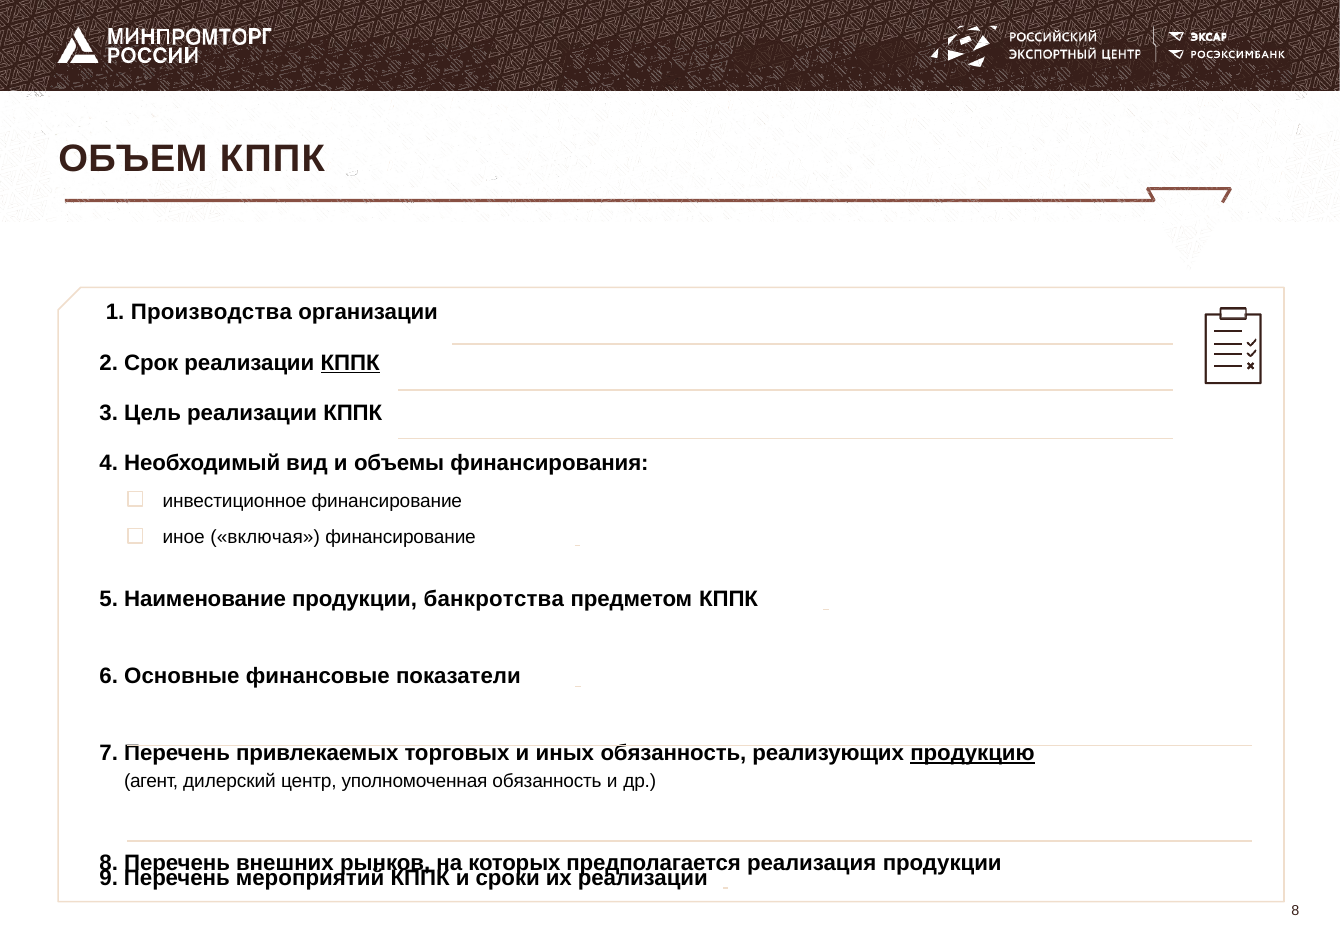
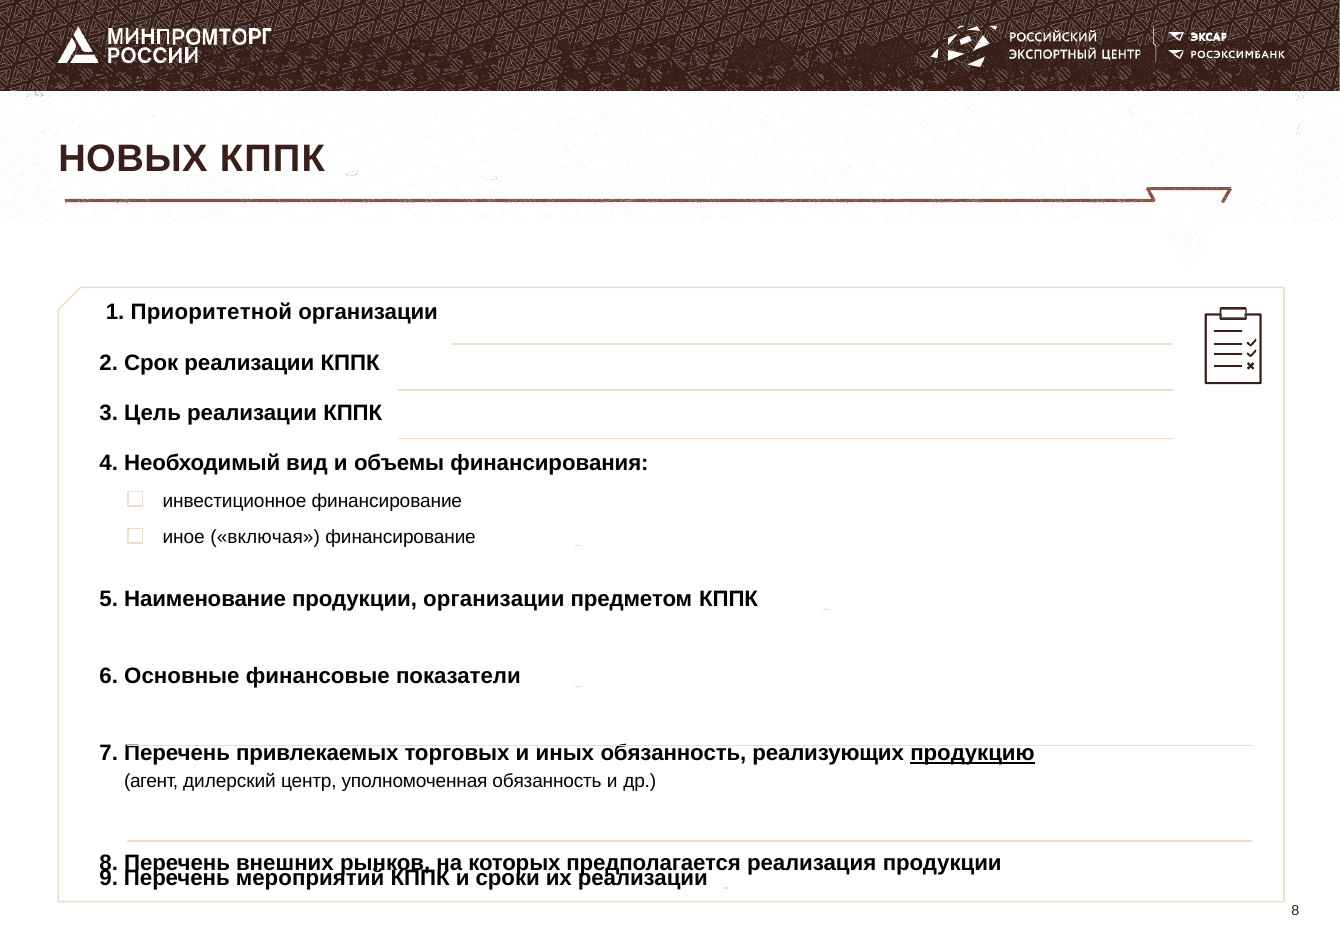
ОБЪЕМ: ОБЪЕМ -> НОВЫХ (133, 159)
Производства: Производства -> Приоритетной (211, 312)
КППК underline: present -> none (350, 363)
продукции банкротства: банкротства -> организации (494, 599)
